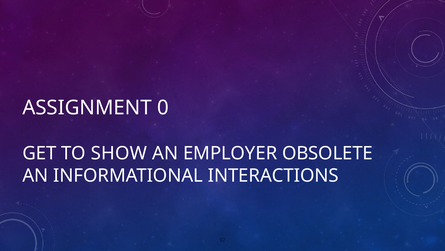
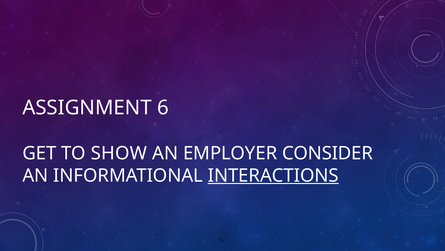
0: 0 -> 6 (163, 107)
OBSOLETE: OBSOLETE -> CONSIDER (327, 153)
INTERACTIONS underline: none -> present (273, 175)
